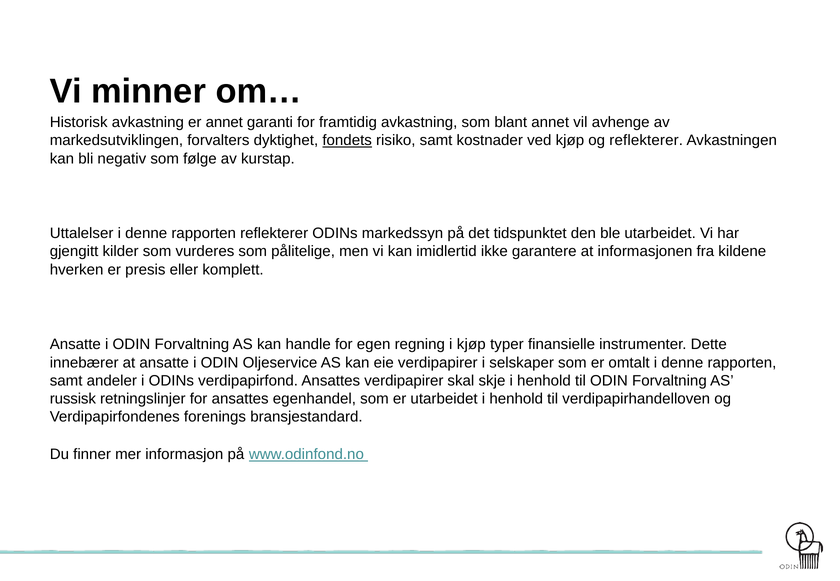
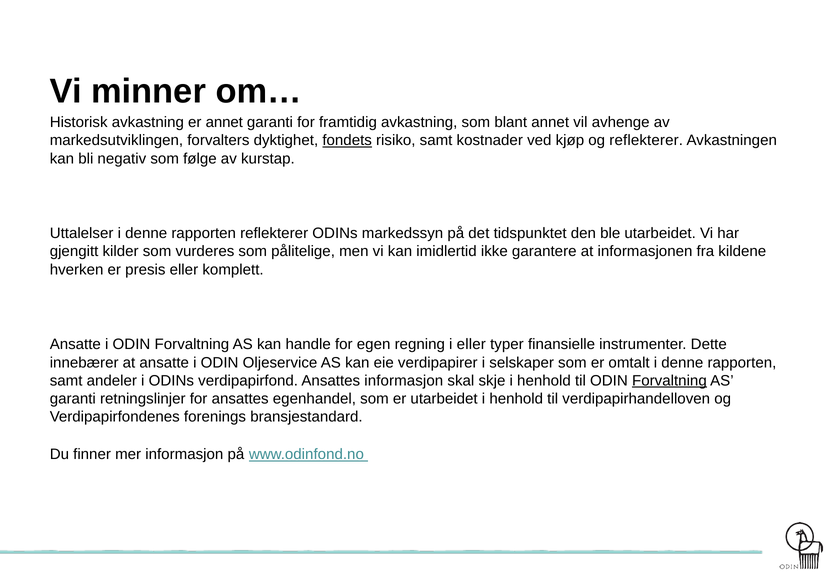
i kjøp: kjøp -> eller (471, 345)
Ansattes verdipapirer: verdipapirer -> informasjon (404, 381)
Forvaltning underline: none -> present (669, 381)
russisk: russisk -> garanti (73, 399)
